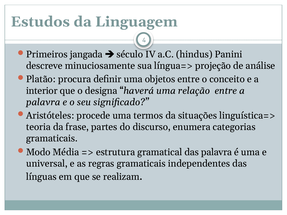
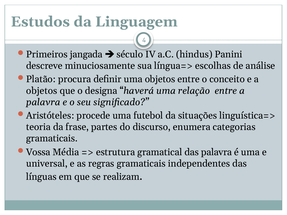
projeção: projeção -> escolhas (213, 66)
interior: interior -> objetos (42, 91)
termos: termos -> futebol (148, 116)
Modo: Modo -> Vossa (38, 152)
